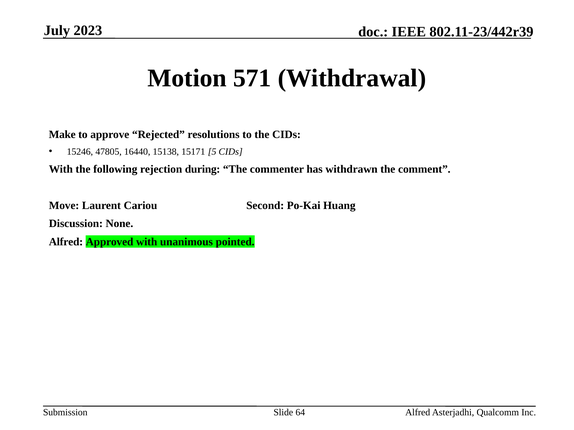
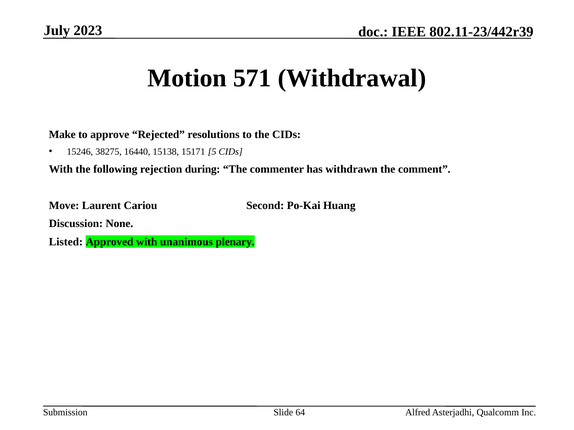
47805: 47805 -> 38275 (109, 152)
Alfred: Alfred -> Listed (66, 242)
pointed: pointed -> plenary (235, 242)
